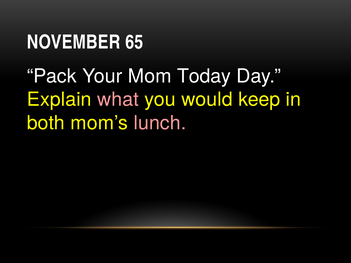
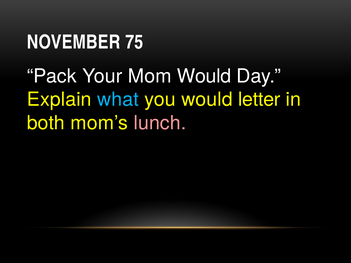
65: 65 -> 75 (134, 42)
Mom Today: Today -> Would (204, 76)
what colour: pink -> light blue (118, 100)
keep: keep -> letter (259, 100)
